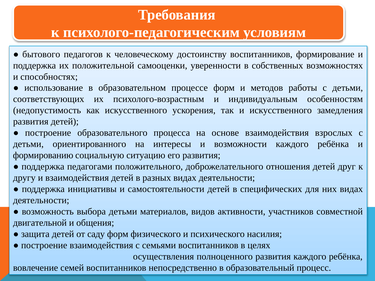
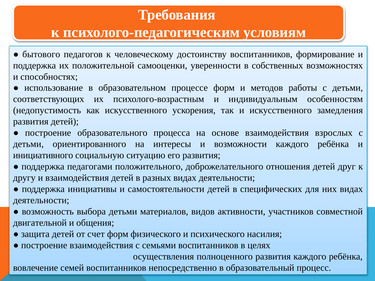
формированию: формированию -> инициативного (43, 155)
саду: саду -> счет (96, 234)
